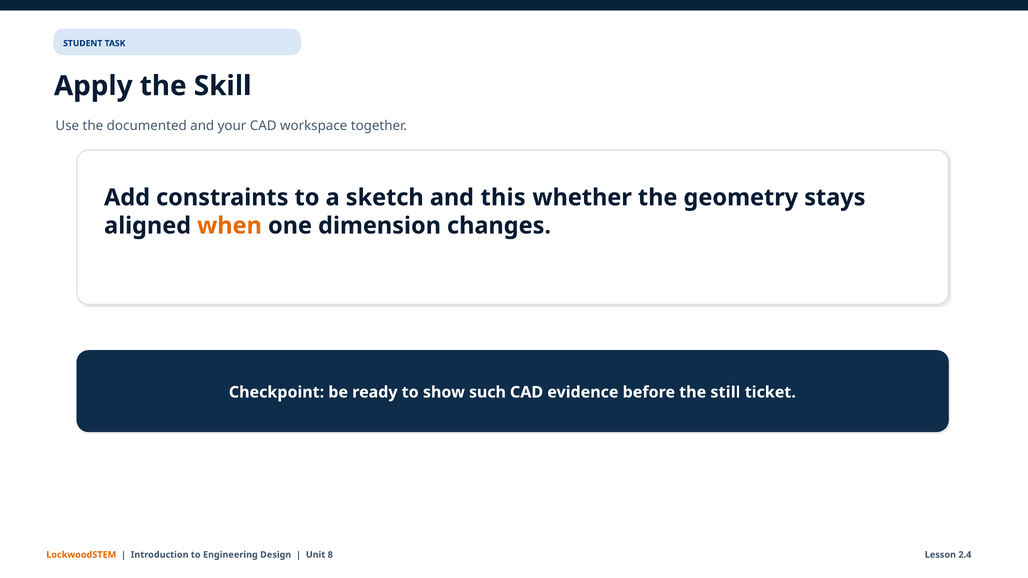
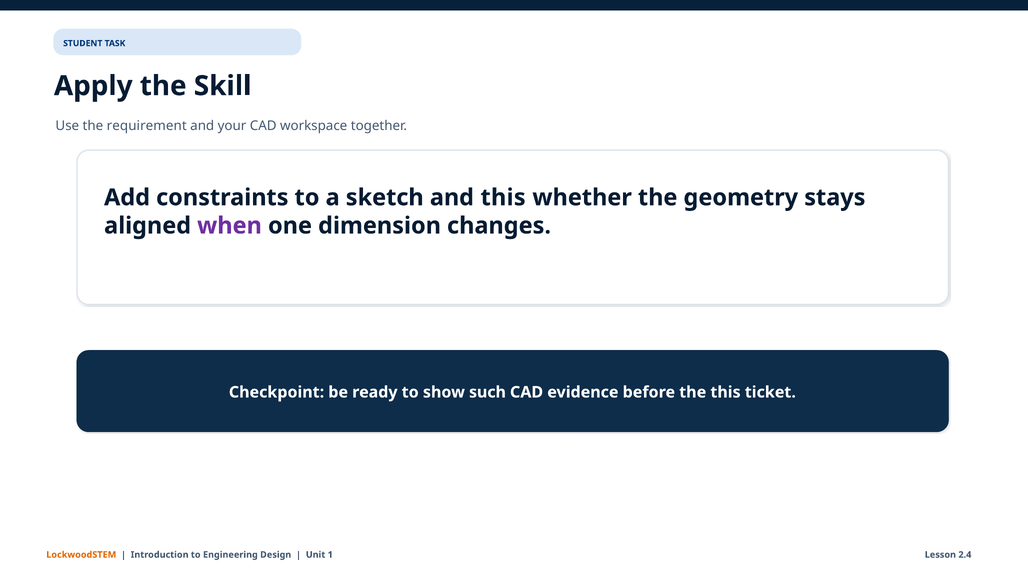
documented: documented -> requirement (147, 126)
when colour: orange -> purple (230, 226)
the still: still -> this (725, 392)
8: 8 -> 1 (330, 555)
